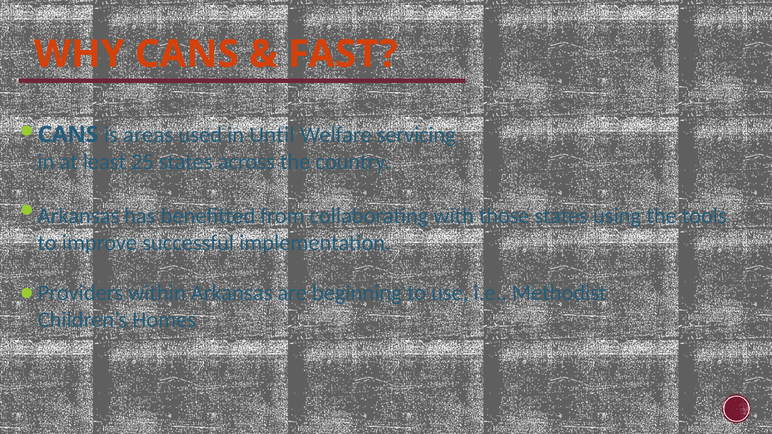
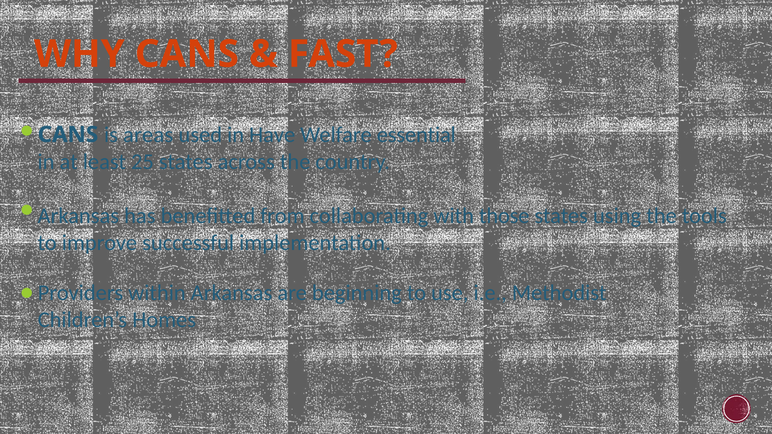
Until: Until -> Have (272, 135)
servicing: servicing -> essential (416, 135)
